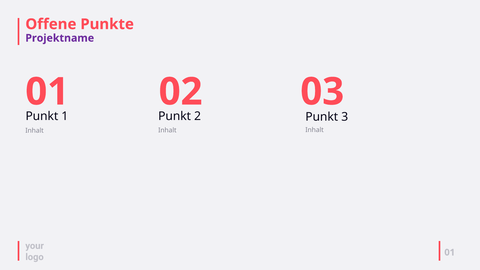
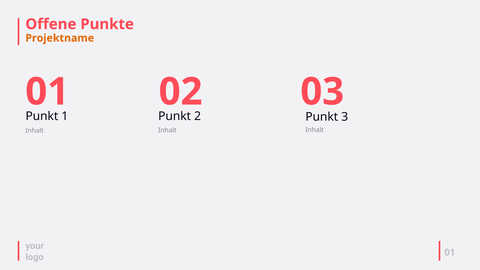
Projektname colour: purple -> orange (60, 38)
